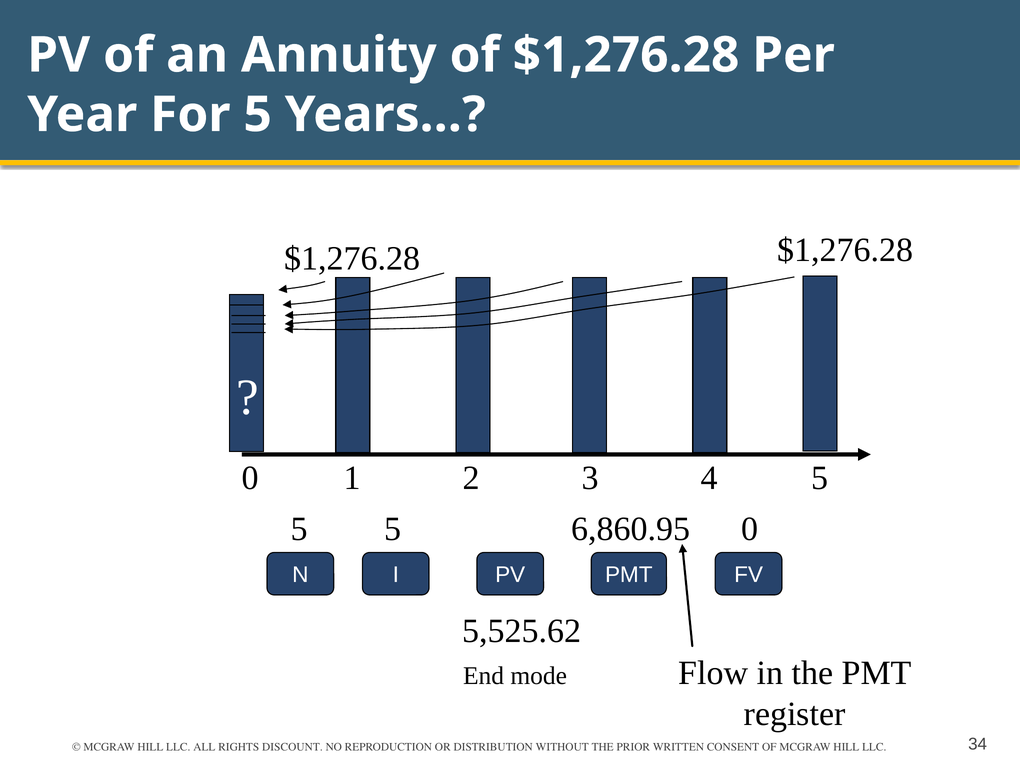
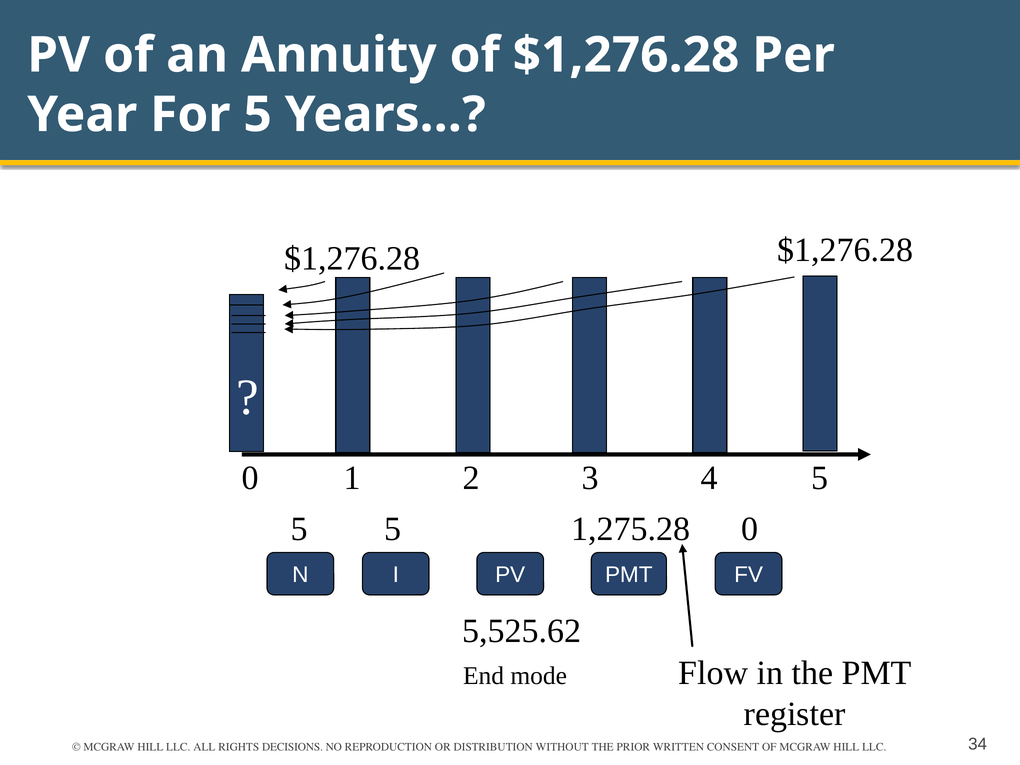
6,860.95: 6,860.95 -> 1,275.28 (631, 529)
DISCOUNT: DISCOUNT -> DECISIONS (292, 747)
